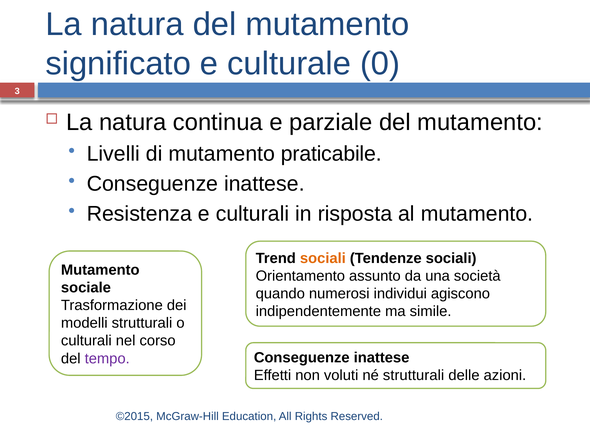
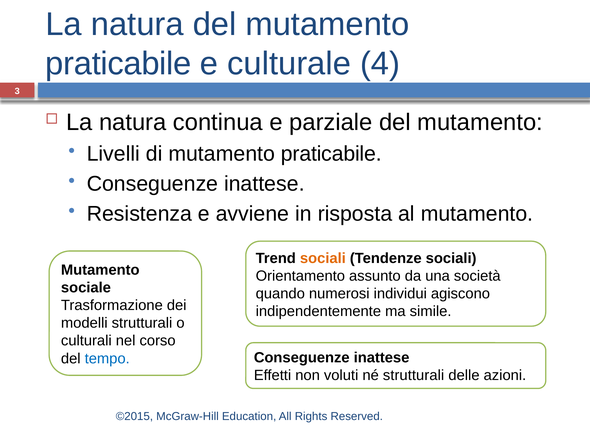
significato: significato -> praticabile (118, 64)
0: 0 -> 4 (380, 64)
e culturali: culturali -> avviene (252, 214)
tempo colour: purple -> blue (107, 358)
